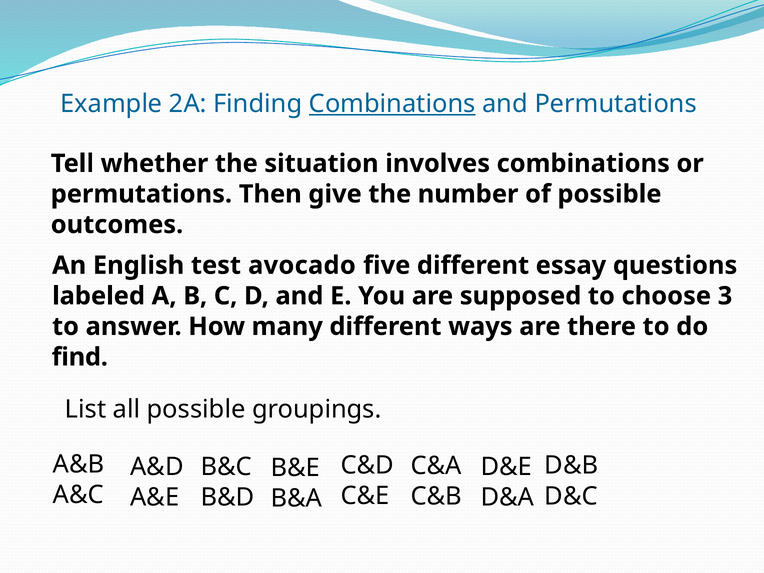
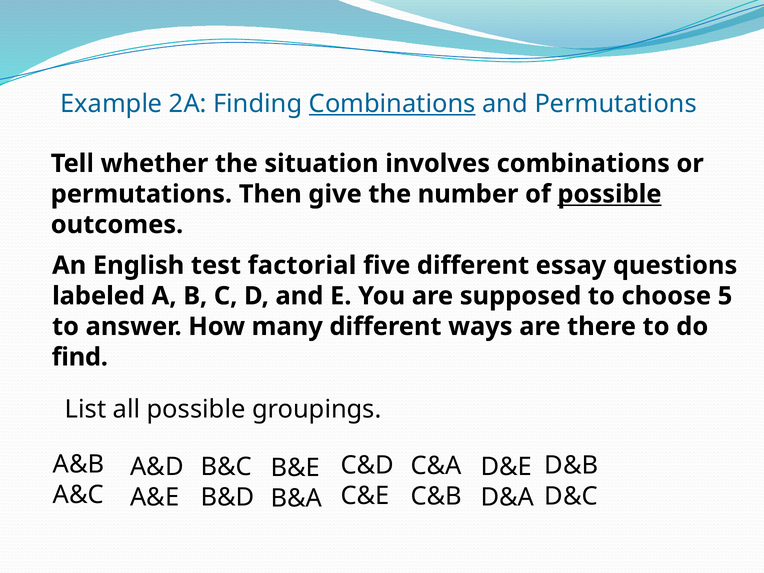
possible underline: none -> present (609, 194)
avocado: avocado -> factorial (302, 265)
3: 3 -> 5 (725, 296)
